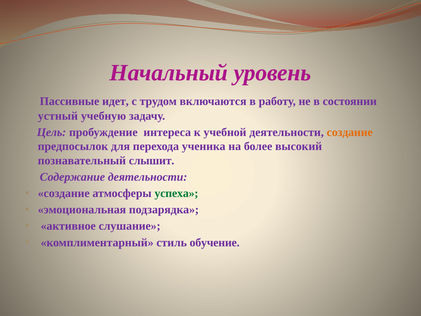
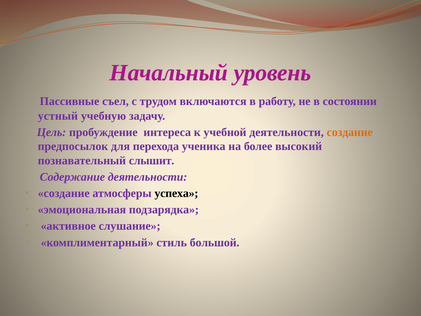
идет: идет -> съел (115, 101)
успеха colour: green -> black (176, 193)
обучение: обучение -> большой (215, 242)
